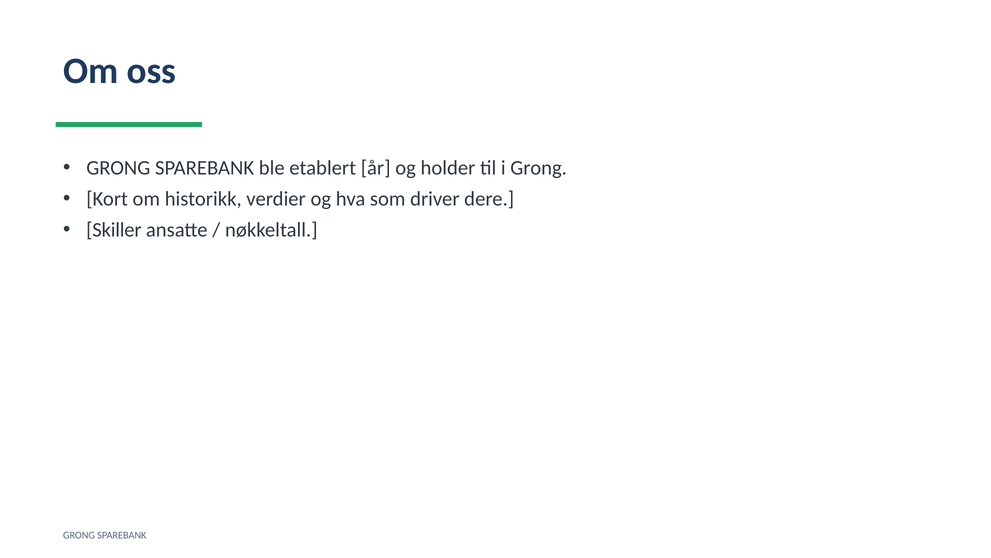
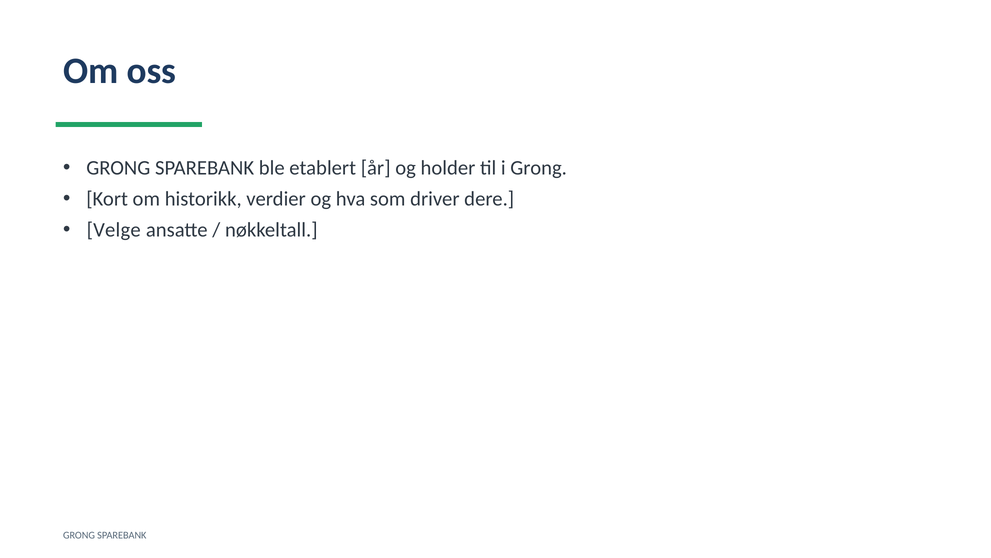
Skiller: Skiller -> Velge (114, 230)
